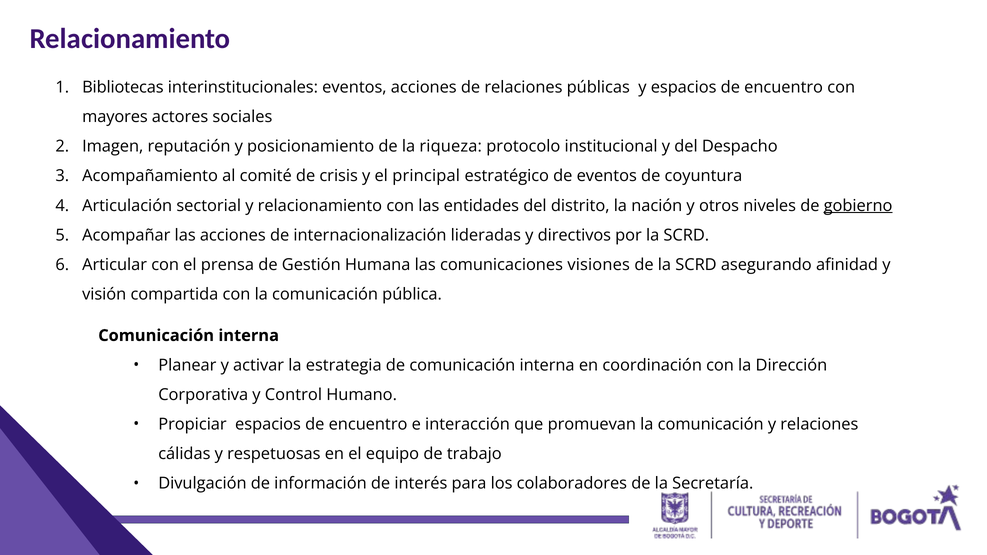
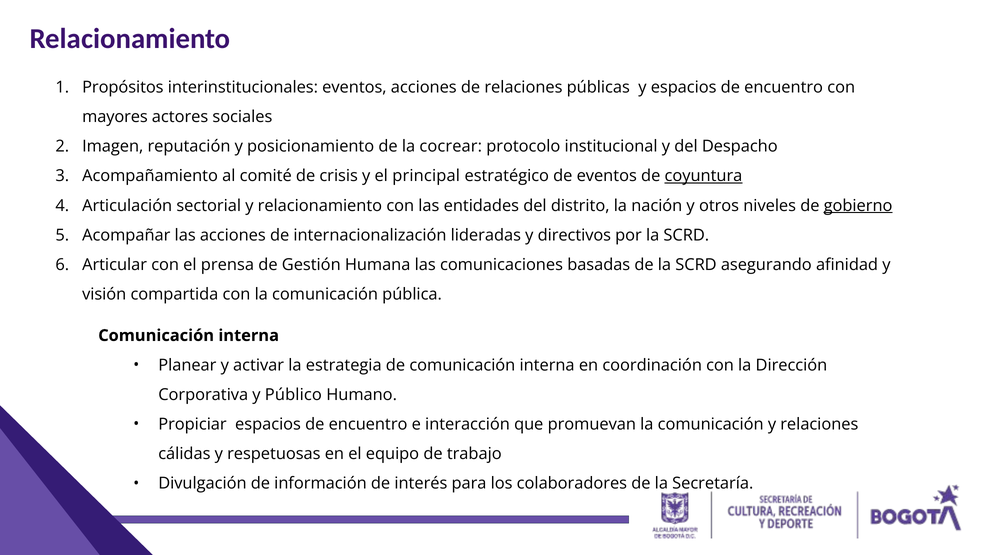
Bibliotecas: Bibliotecas -> Propósitos (123, 87)
riqueza: riqueza -> cocrear (451, 147)
coyuntura underline: none -> present (703, 176)
visiones: visiones -> basadas (599, 265)
Control: Control -> Público (293, 395)
